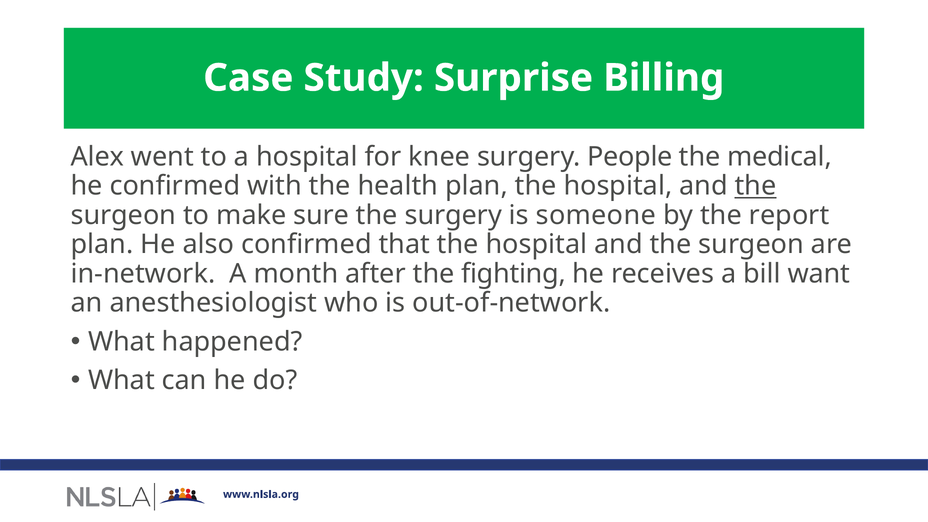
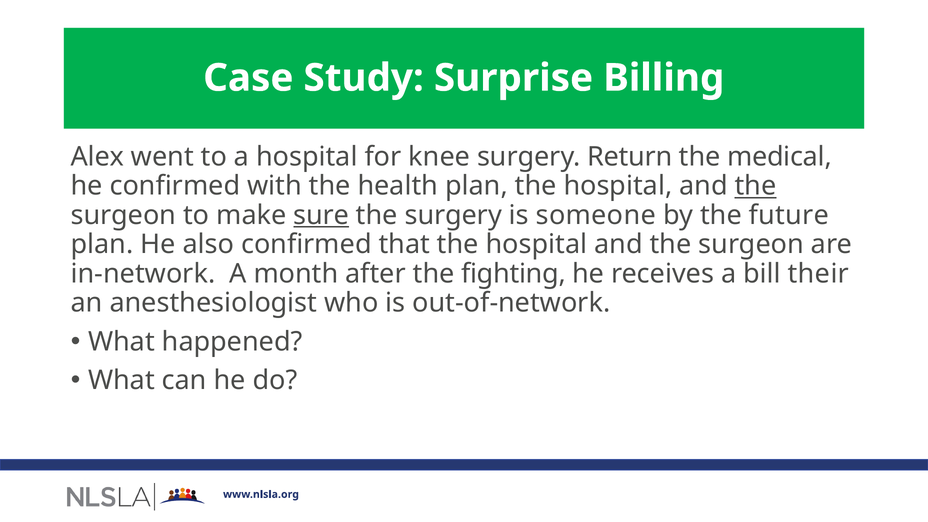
People: People -> Return (630, 157)
sure underline: none -> present (321, 215)
report: report -> future (789, 215)
want: want -> their (818, 274)
